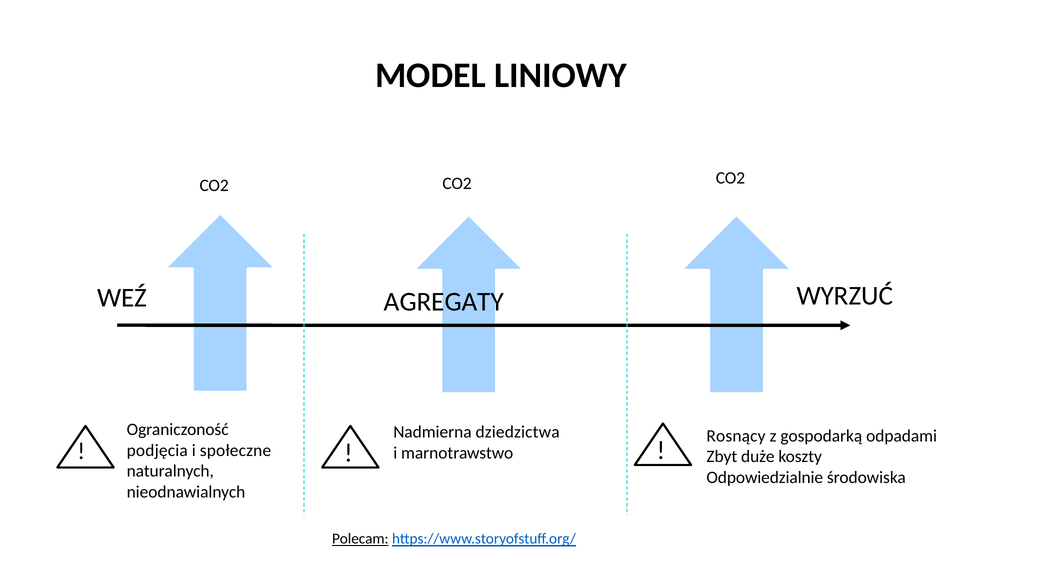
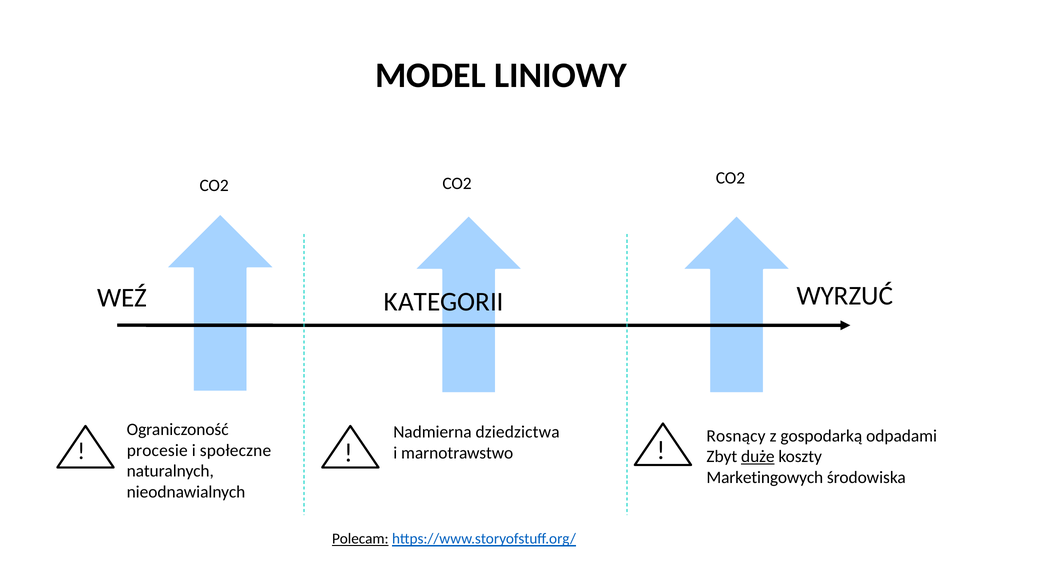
AGREGATY: AGREGATY -> KATEGORII (444, 302)
podjęcia: podjęcia -> procesie (157, 451)
duże underline: none -> present (758, 457)
Odpowiedzialnie: Odpowiedzialnie -> Marketingowych (765, 478)
